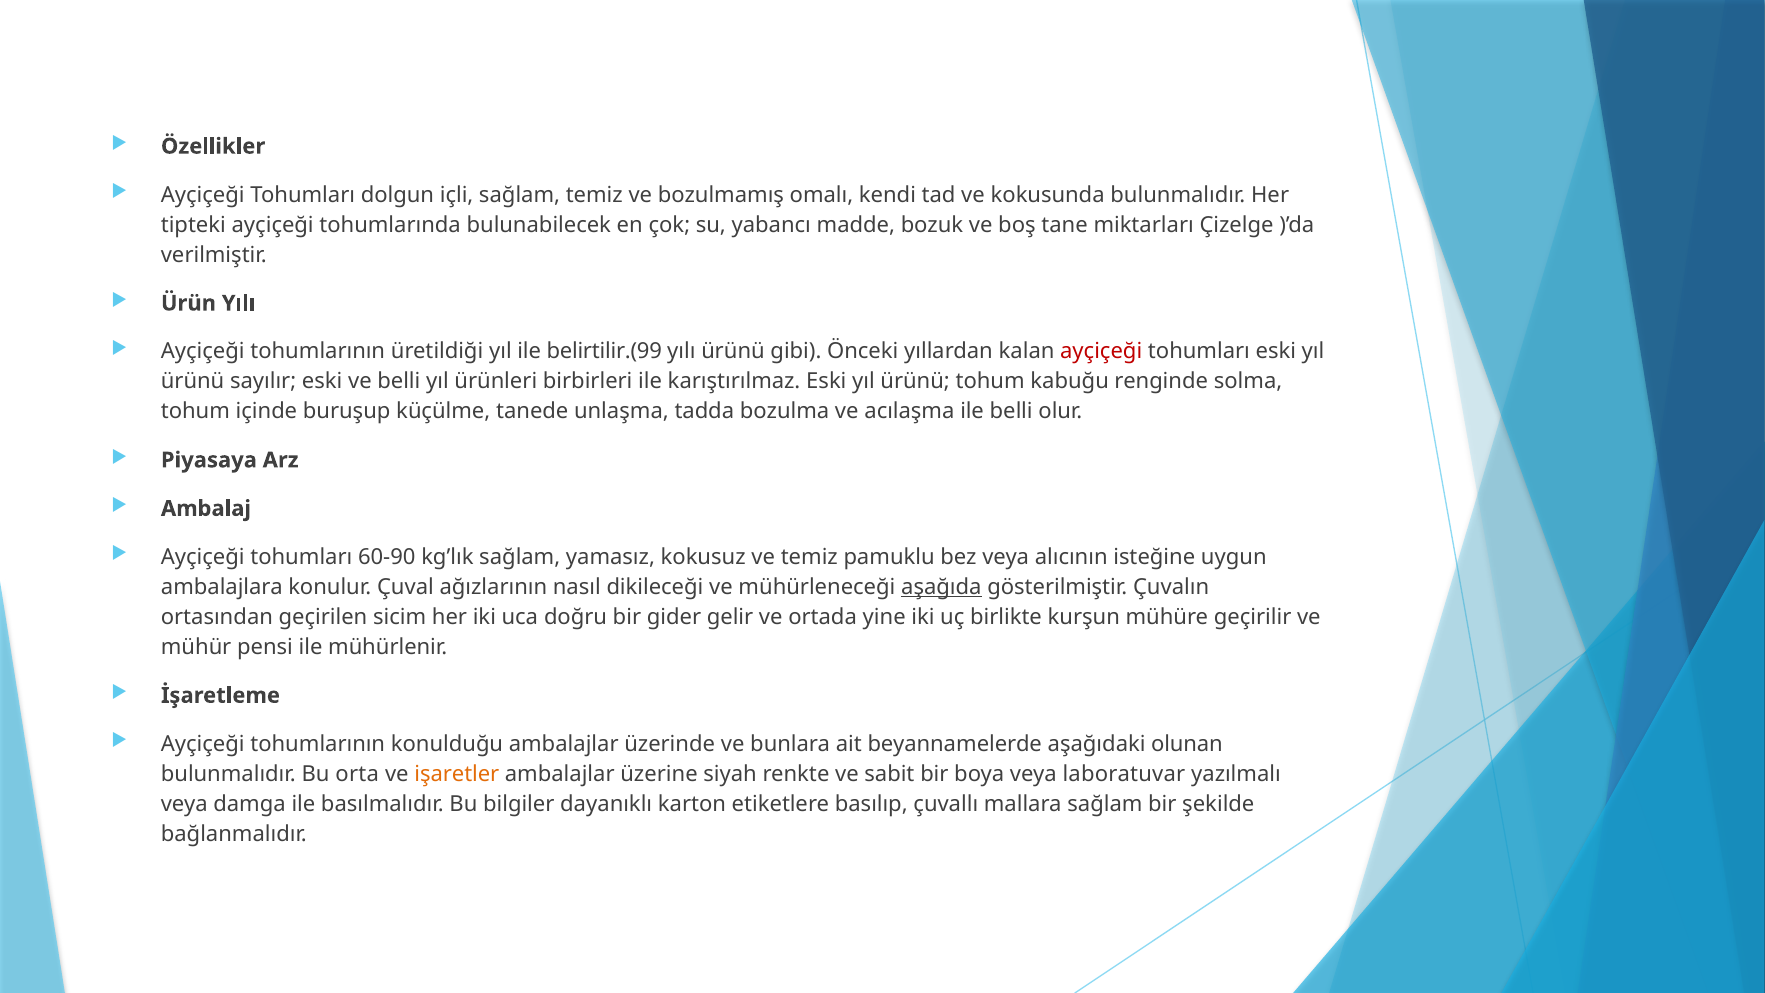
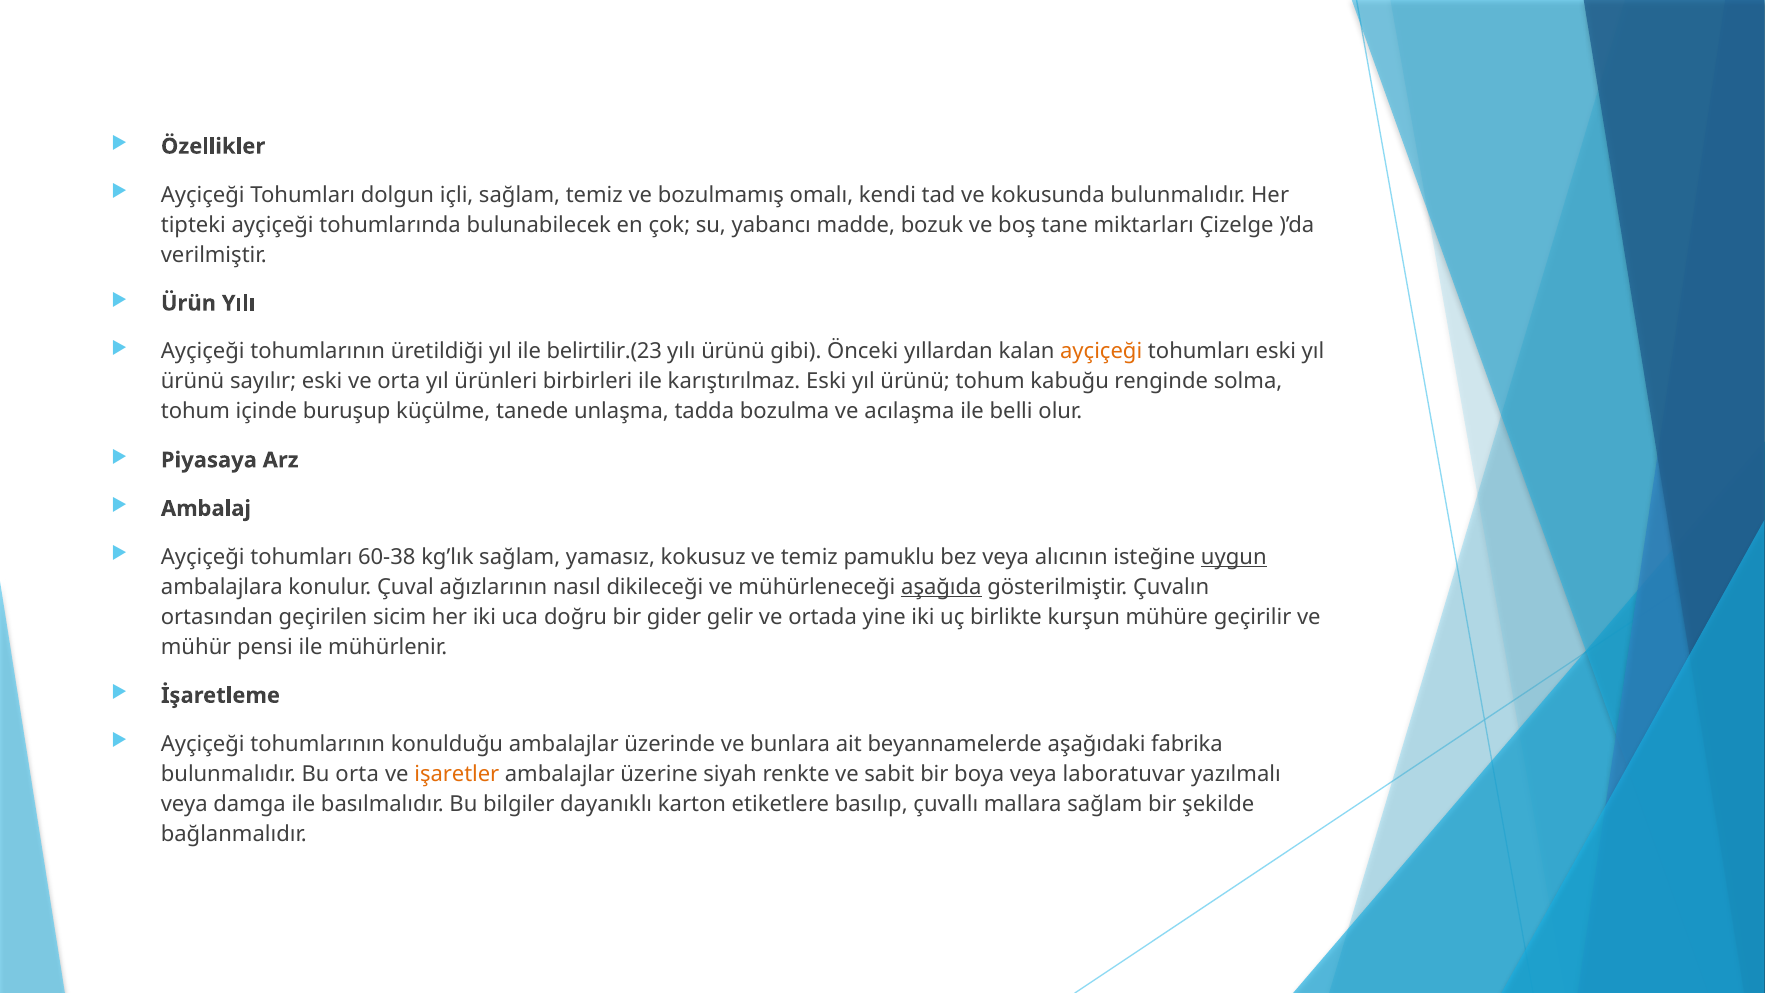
belirtilir.(99: belirtilir.(99 -> belirtilir.(23 (604, 352)
ayçiçeği colour: red -> orange (1101, 352)
ve belli: belli -> orta (399, 382)
60-90: 60-90 -> 60-38 (387, 557)
uygun underline: none -> present (1234, 557)
olunan: olunan -> fabrika (1187, 744)
